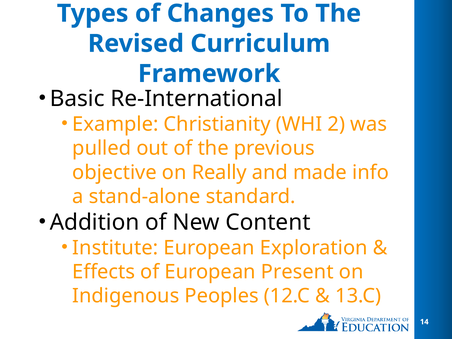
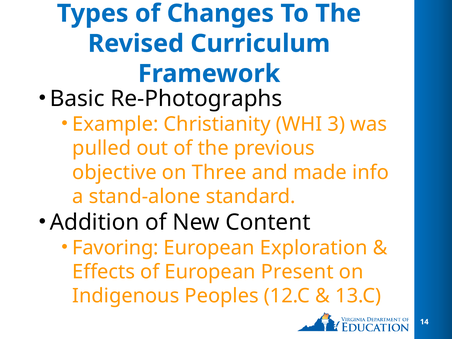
Re-International: Re-International -> Re-Photographs (196, 99)
2: 2 -> 3 (336, 124)
Really: Really -> Three (219, 172)
Institute: Institute -> Favoring (115, 248)
